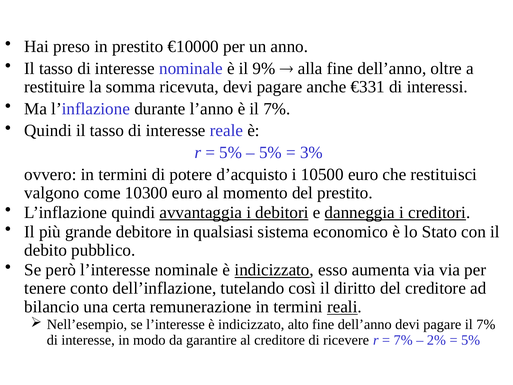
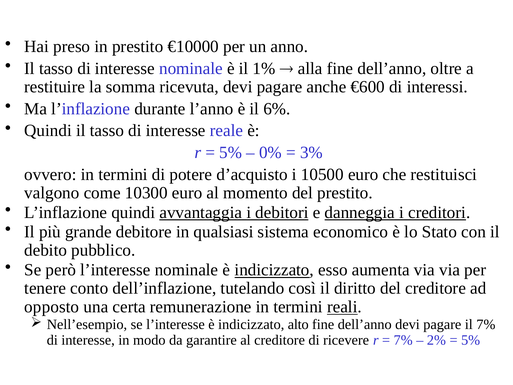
9%: 9% -> 1% (264, 68)
€331: €331 -> €600 (368, 87)
è il 7%: 7% -> 6% (277, 109)
5%: 5% -> 0% (271, 152)
bilancio: bilancio -> opposto (52, 307)
